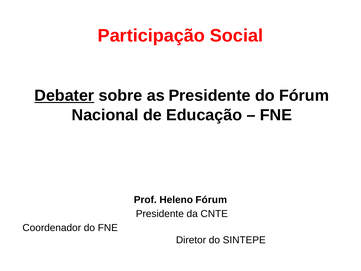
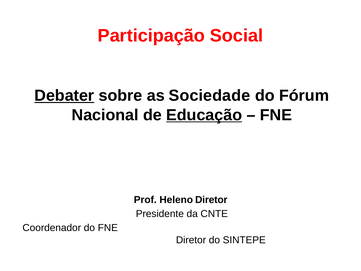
as Presidente: Presidente -> Sociedade (209, 96)
Educação underline: none -> present (204, 115)
Heleno Fórum: Fórum -> Diretor (211, 200)
